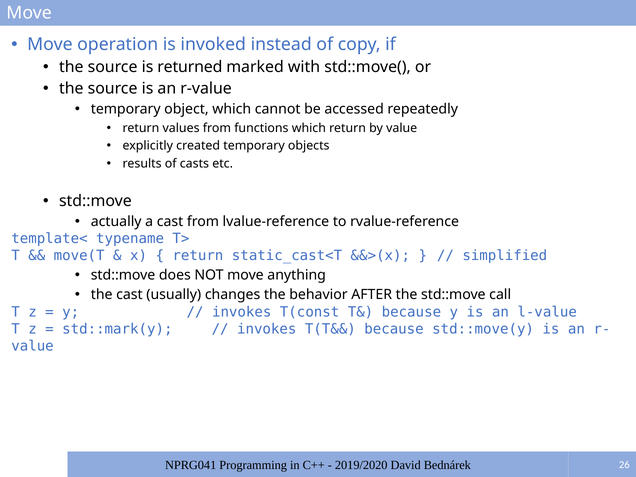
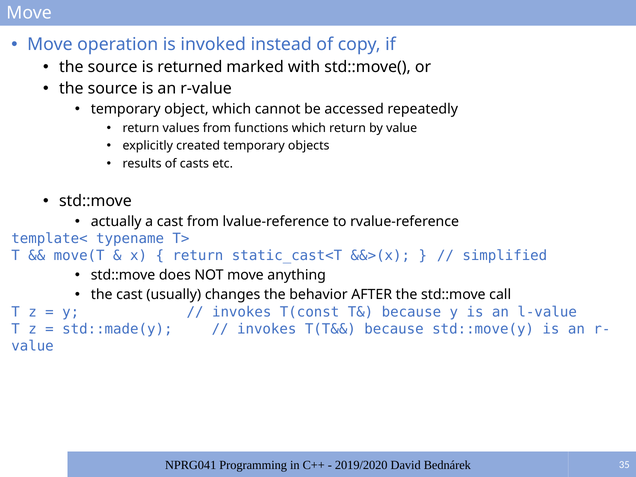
std::mark(y: std::mark(y -> std::made(y (117, 329)
26: 26 -> 35 (624, 465)
